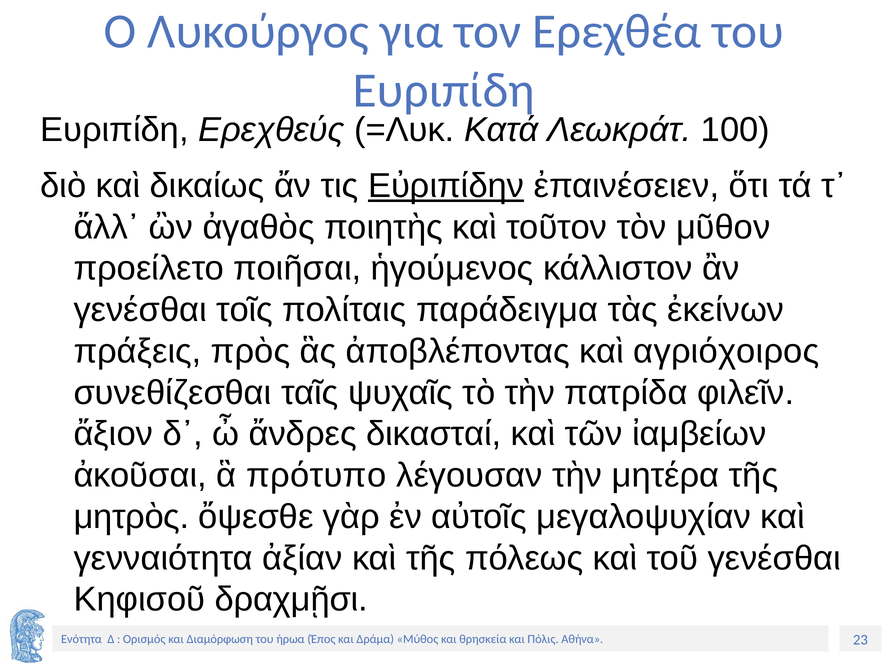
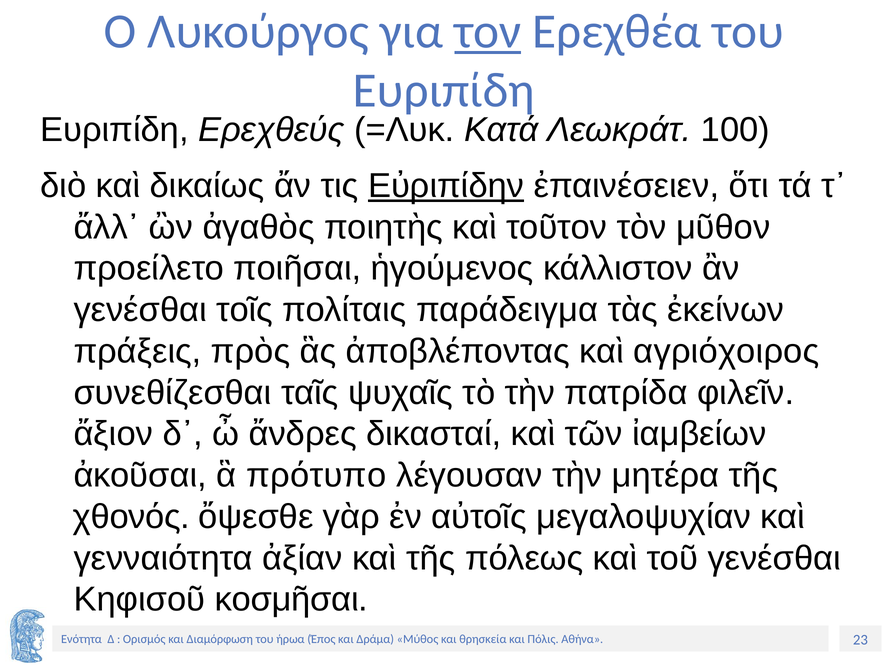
τον underline: none -> present (488, 31)
μητρὸς: μητρὸς -> χθονός (131, 517)
δραχμῇσι: δραχμῇσι -> κοσμῆσαι (291, 599)
